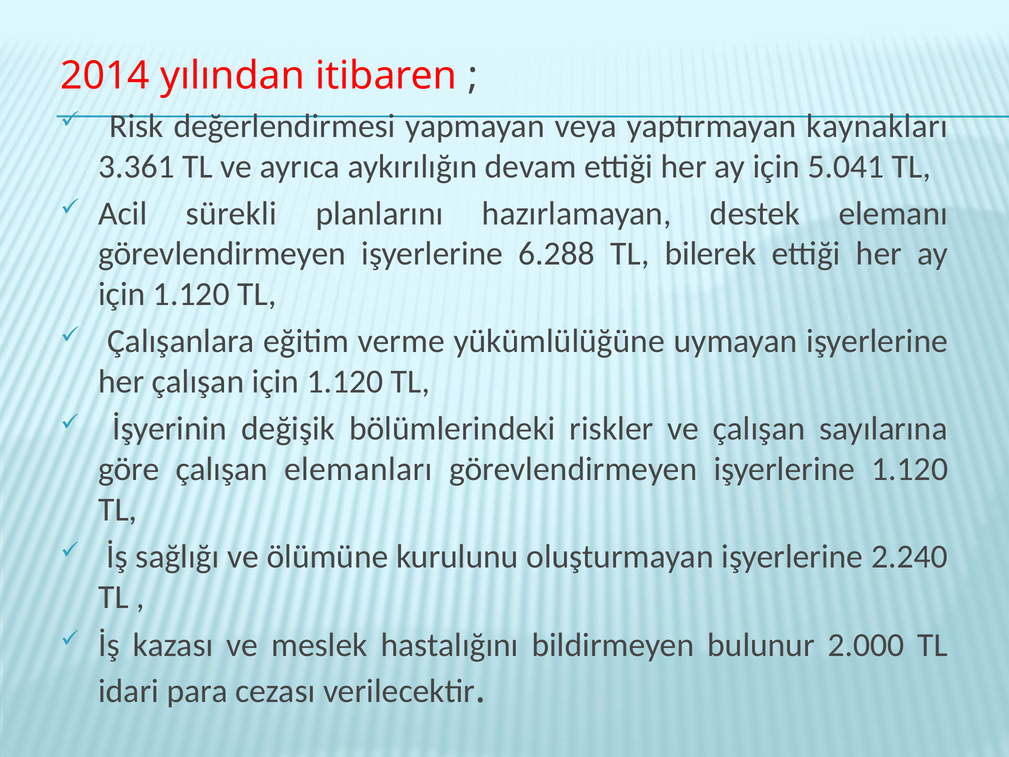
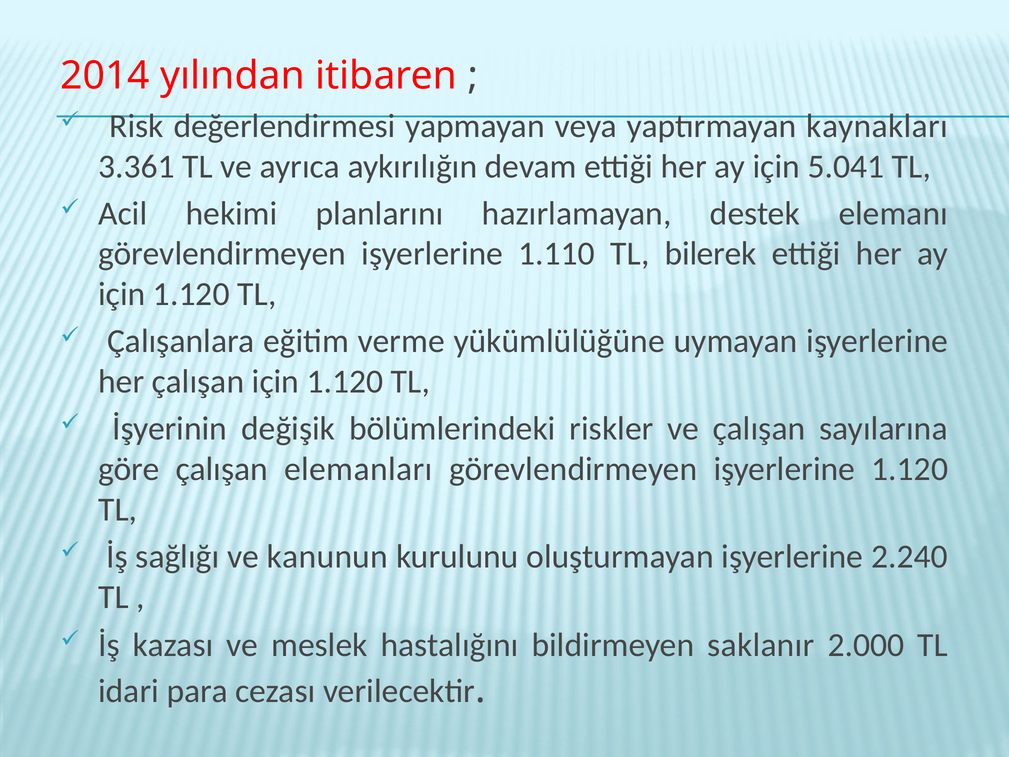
sürekli: sürekli -> hekimi (232, 213)
6.288: 6.288 -> 1.110 (557, 254)
ölümüne: ölümüne -> kanunun (327, 556)
bulunur: bulunur -> saklanır (761, 645)
